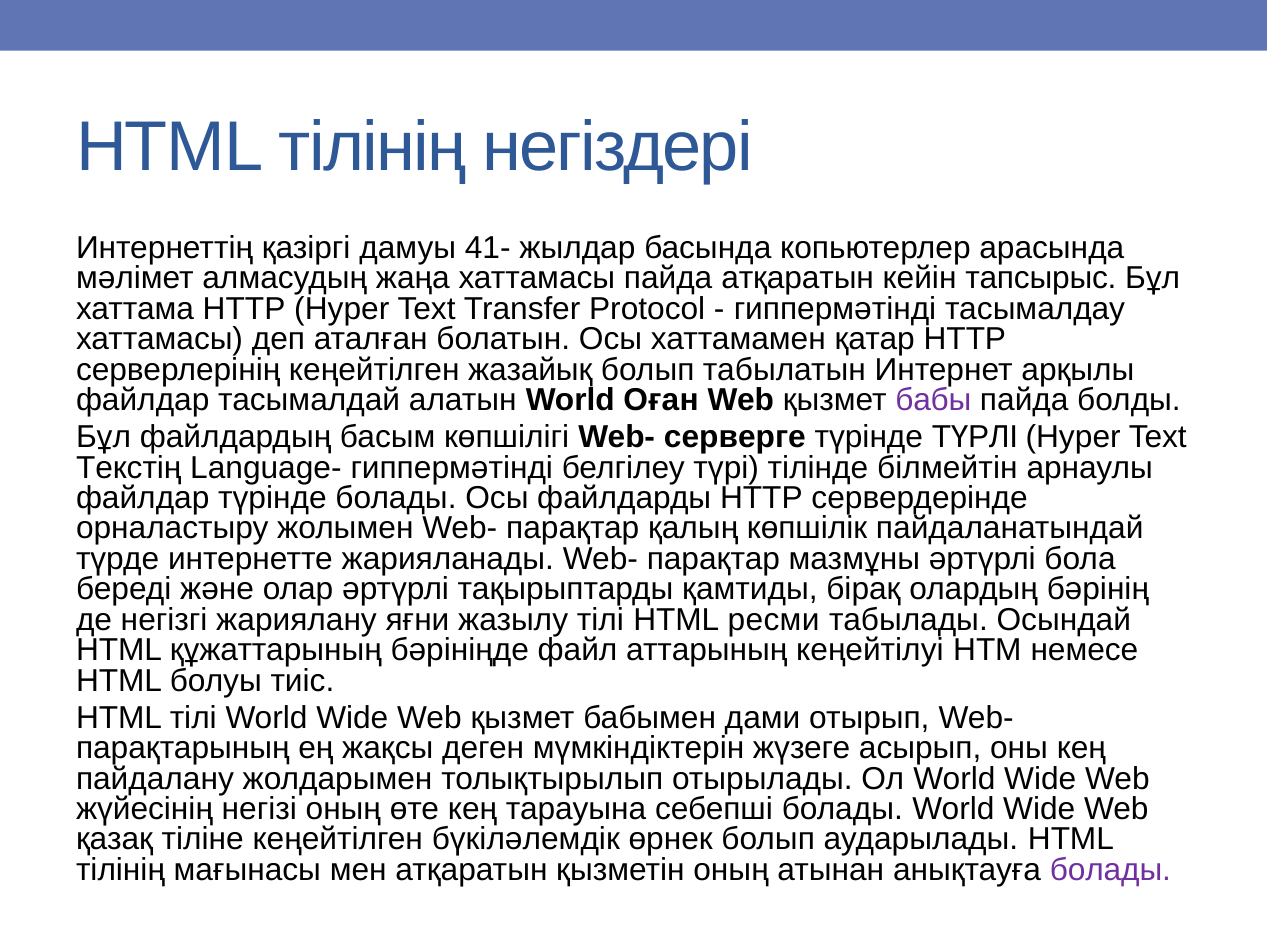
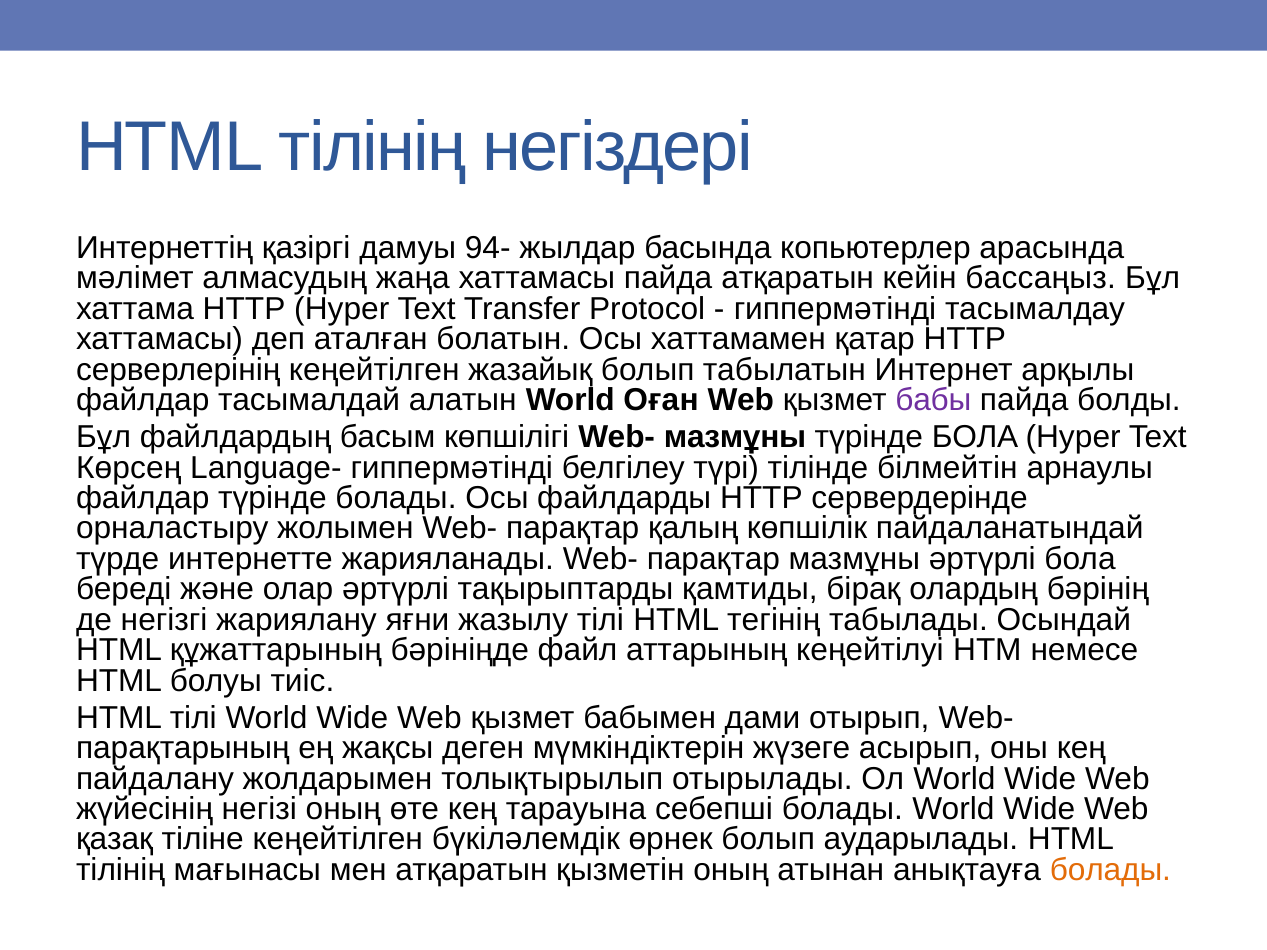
41-: 41- -> 94- (488, 248)
тапсырыс: тапсырыс -> бассаңыз (1041, 278)
Web- серверге: серверге -> мазмұны (735, 437)
түрінде ТҮРЛІ: ТҮРЛІ -> БОЛА (975, 437)
Текстің: Текстің -> Көрсең (129, 468)
ресми: ресми -> тегінің (774, 620)
болады colour: purple -> orange (1110, 870)
